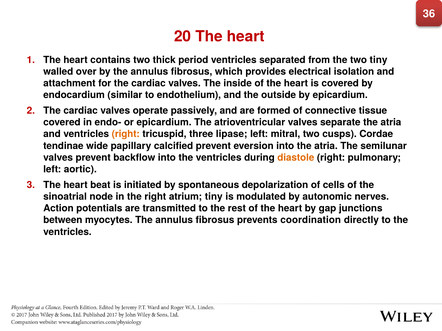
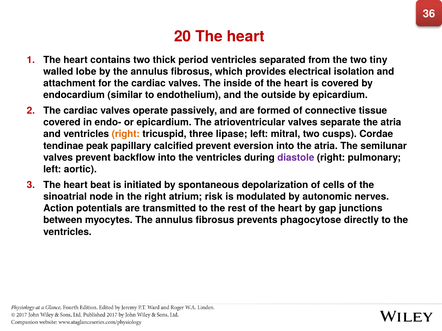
over: over -> lobe (86, 72)
wide: wide -> peak (97, 146)
diastole colour: orange -> purple (296, 158)
atrium tiny: tiny -> risk (214, 197)
coordination: coordination -> phagocytose (311, 220)
